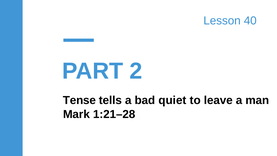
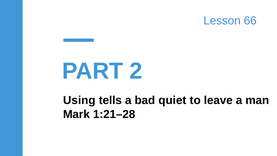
40: 40 -> 66 (250, 21)
Tense: Tense -> Using (79, 100)
